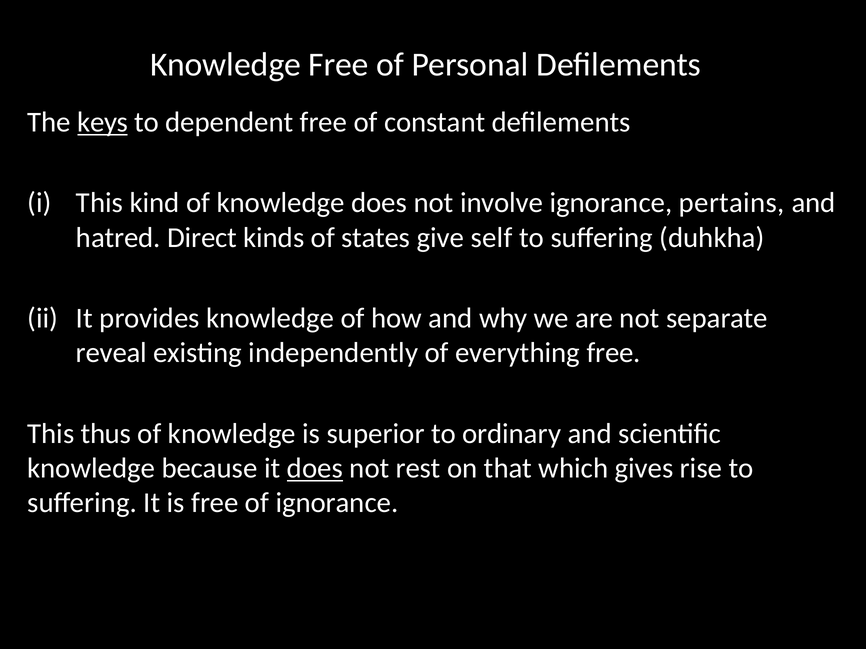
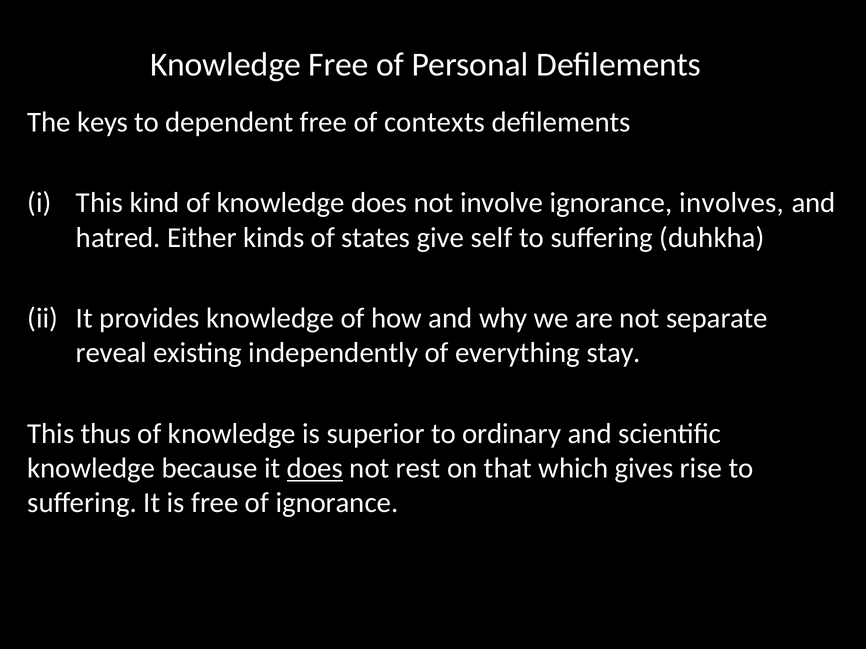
keys underline: present -> none (103, 122)
constant: constant -> contexts (435, 122)
pertains: pertains -> involves (732, 203)
Direct: Direct -> Either (202, 238)
everything free: free -> stay (614, 353)
